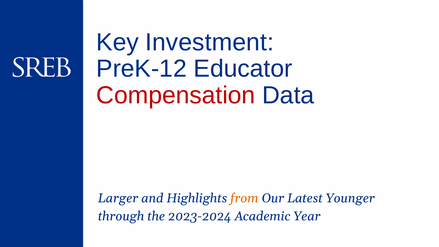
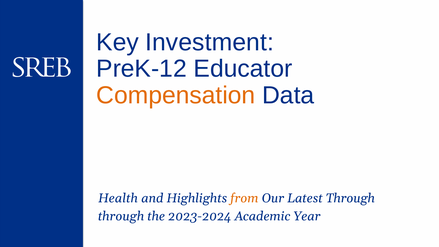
Compensation colour: red -> orange (176, 95)
Larger: Larger -> Health (118, 198)
Latest Younger: Younger -> Through (350, 198)
